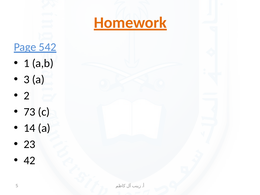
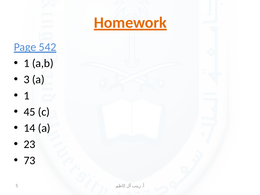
2: 2 -> 1 (27, 96)
73: 73 -> 45 (29, 112)
42: 42 -> 73 (29, 161)
